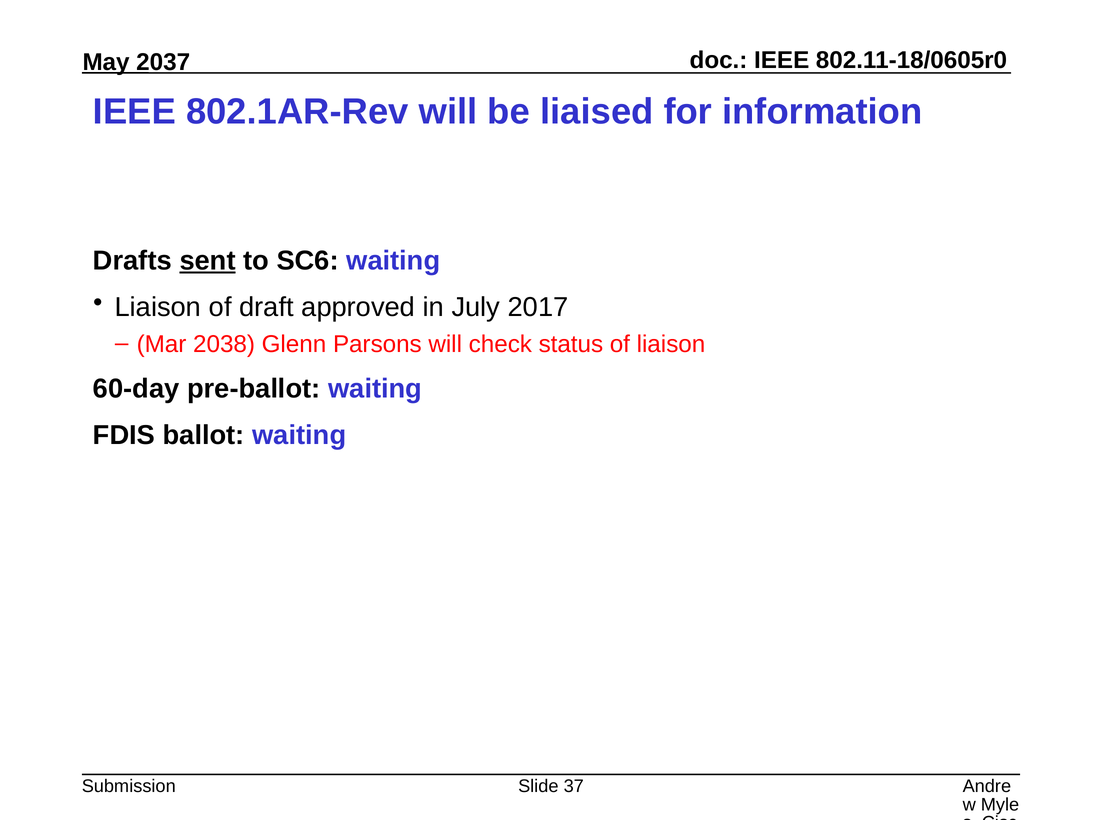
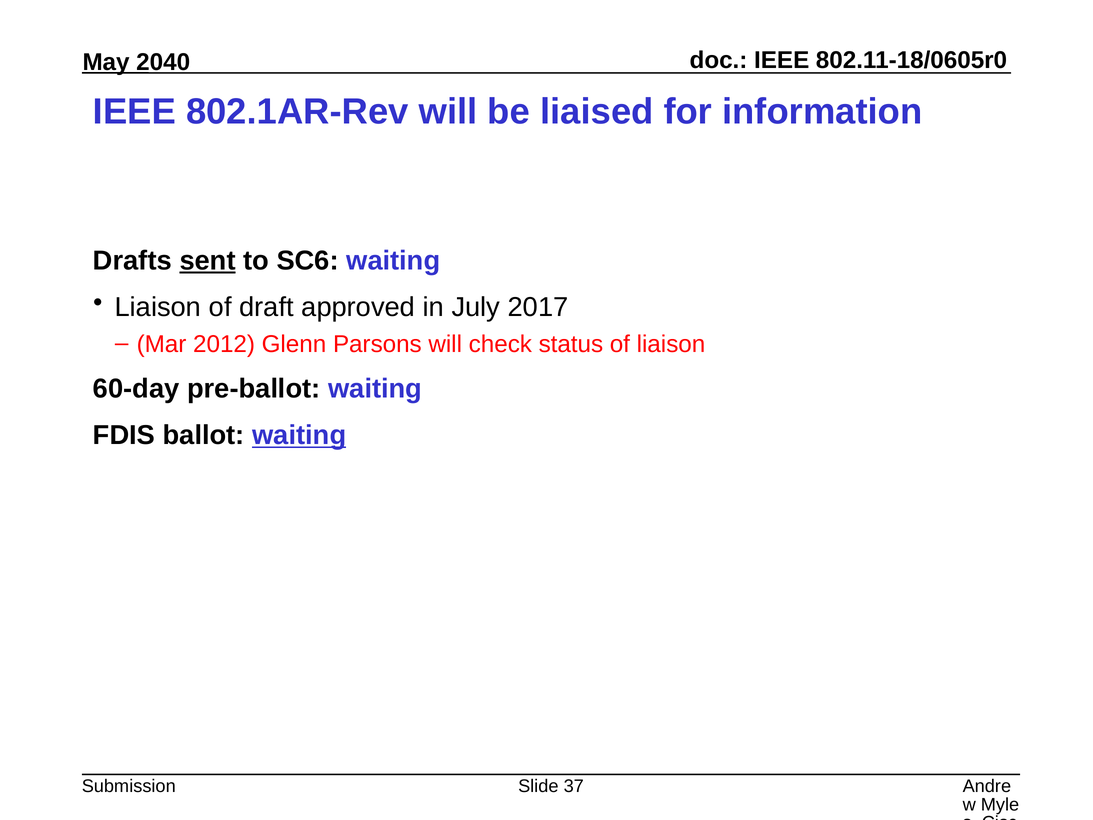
2037: 2037 -> 2040 (163, 62)
2038: 2038 -> 2012 (224, 344)
waiting underline: none -> present (299, 435)
